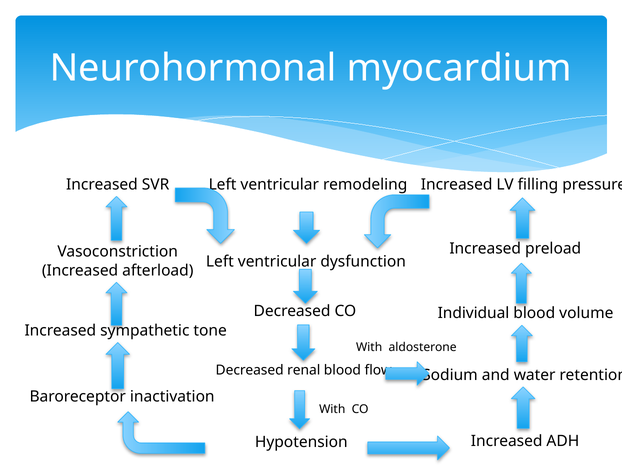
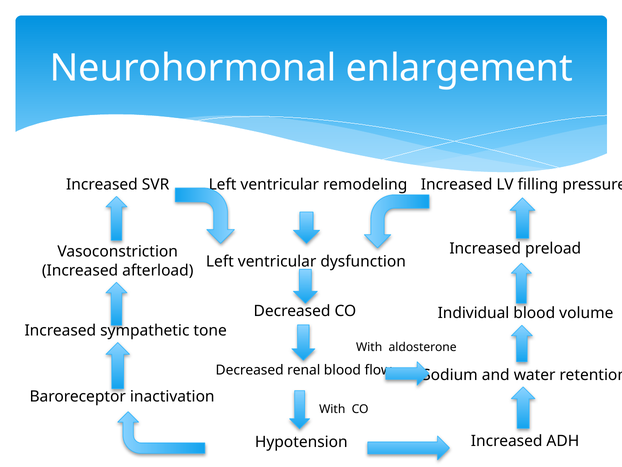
myocardium: myocardium -> enlargement (459, 68)
